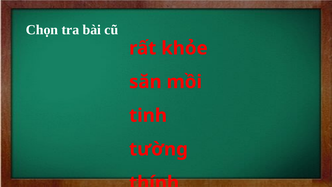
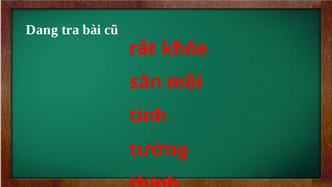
Chọn: Chọn -> Dang (42, 30)
